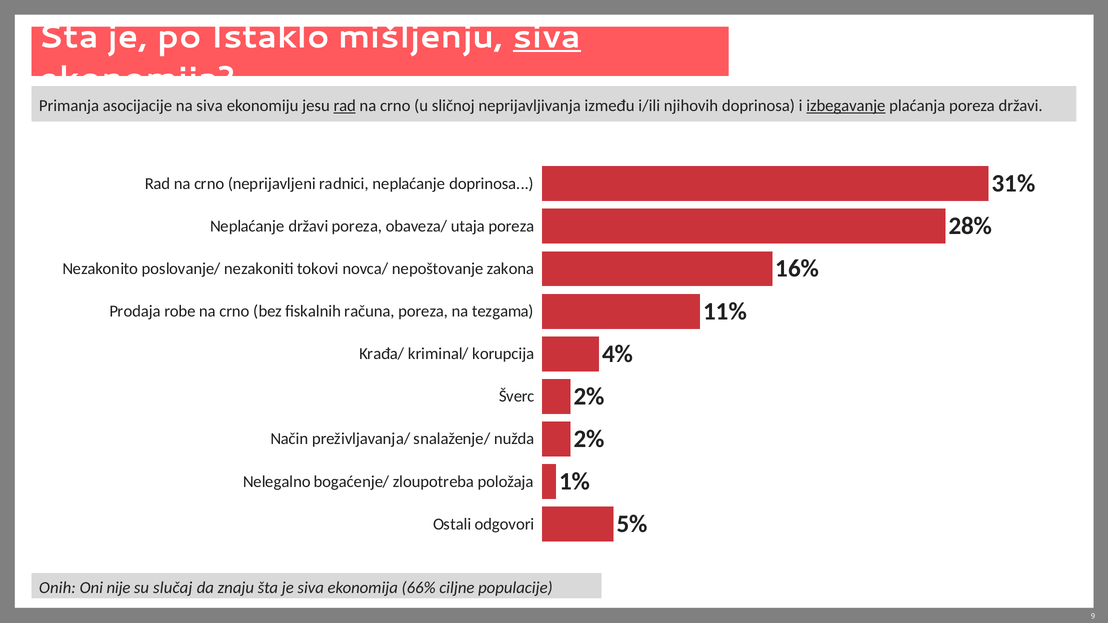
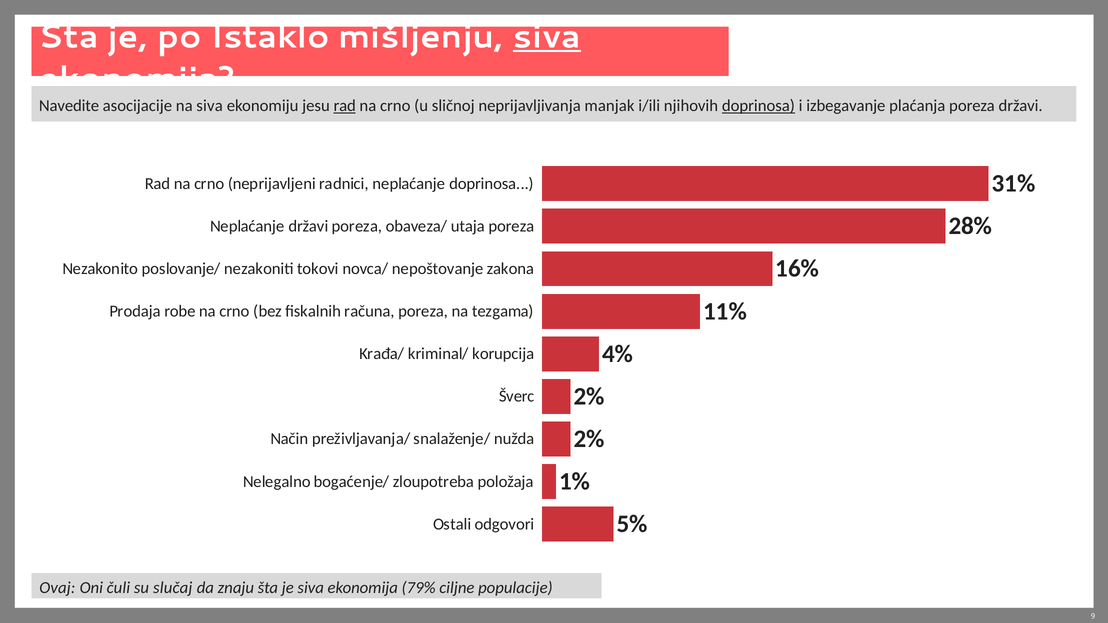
Primanja: Primanja -> Navedite (69, 106)
između: između -> manjak (610, 106)
doprinosa underline: none -> present (758, 106)
izbegavanje underline: present -> none (846, 106)
Onih: Onih -> Ovaj (57, 588)
nije: nije -> čuli (118, 588)
66%: 66% -> 79% (419, 588)
